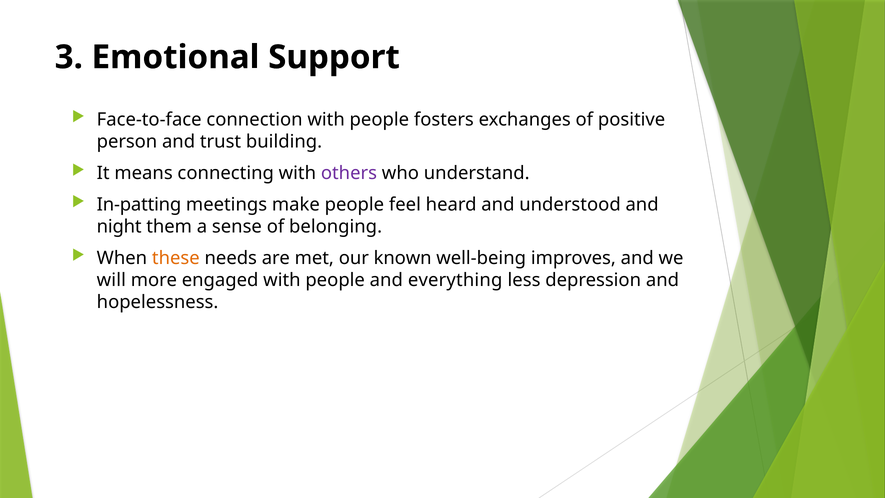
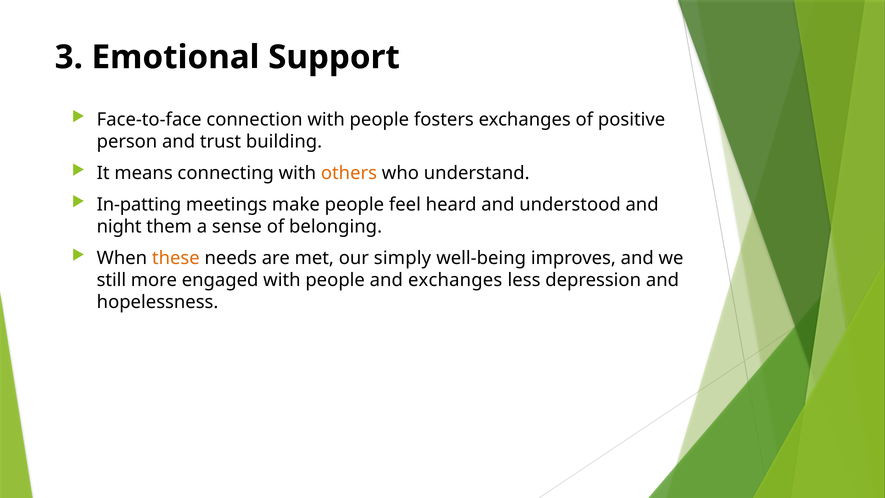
others colour: purple -> orange (349, 173)
known: known -> simply (402, 258)
will: will -> still (111, 280)
and everything: everything -> exchanges (455, 280)
